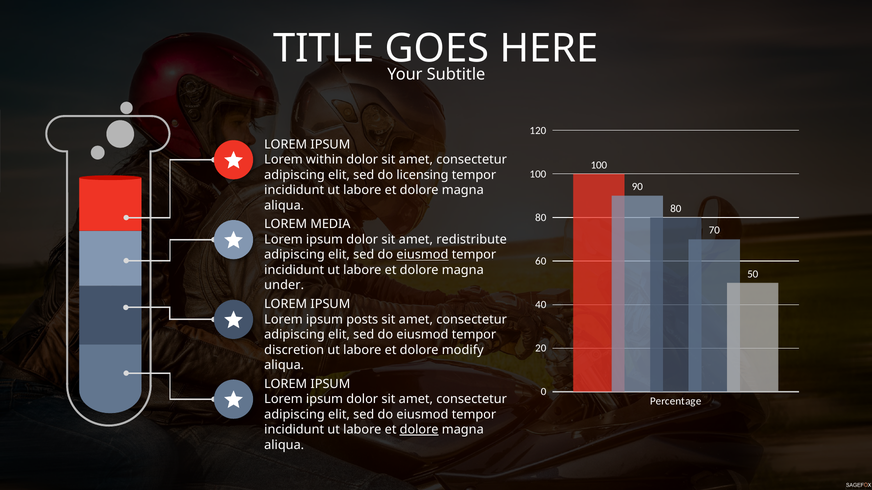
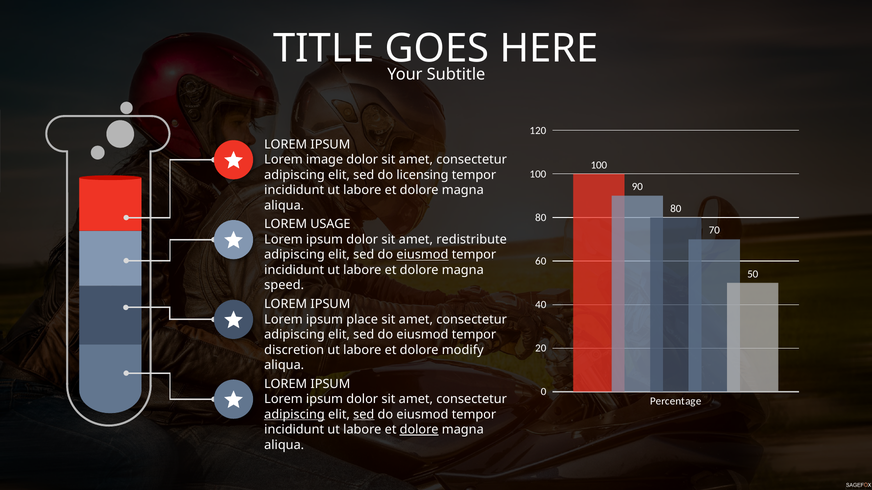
within: within -> image (325, 160)
MEDIA: MEDIA -> USAGE (330, 224)
under: under -> speed (284, 286)
posts: posts -> place (362, 320)
adipiscing underline: none -> present (295, 415)
sed underline: none -> present (364, 415)
